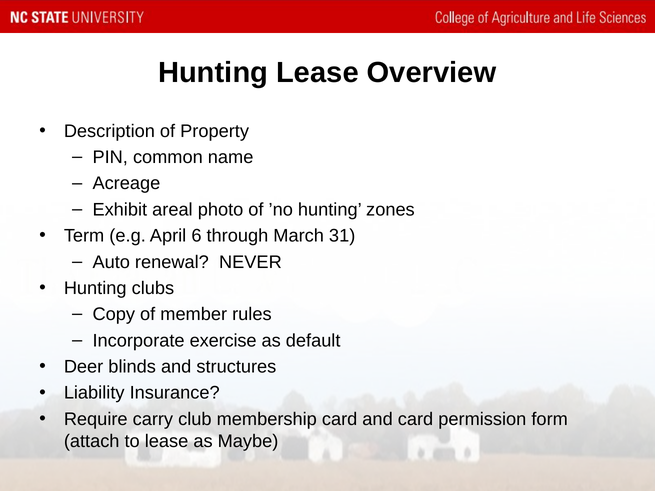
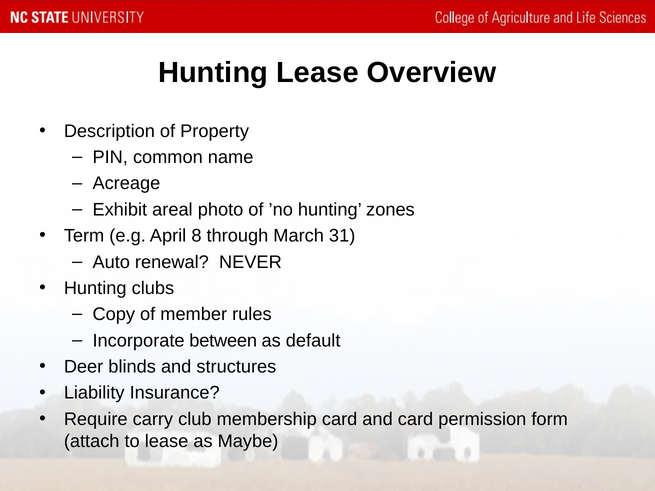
6: 6 -> 8 (196, 236)
exercise: exercise -> between (223, 341)
